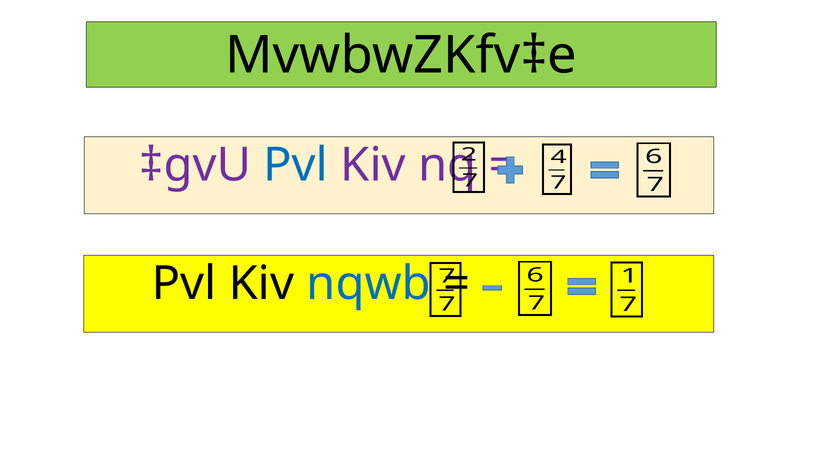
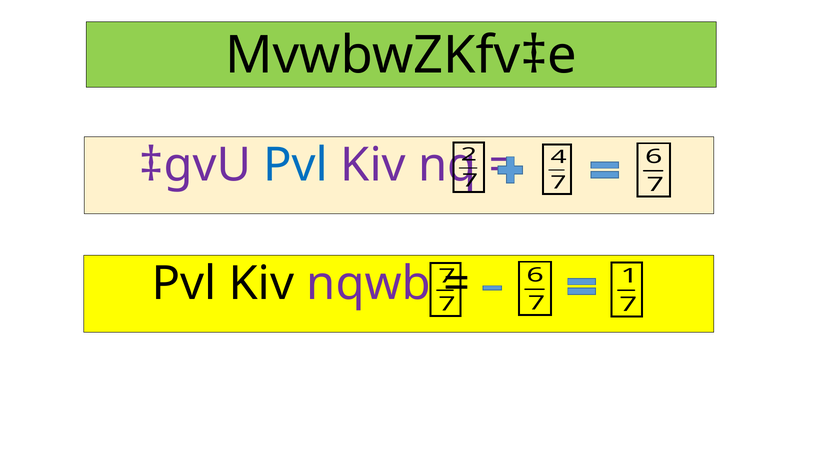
nqwb colour: blue -> purple (369, 284)
